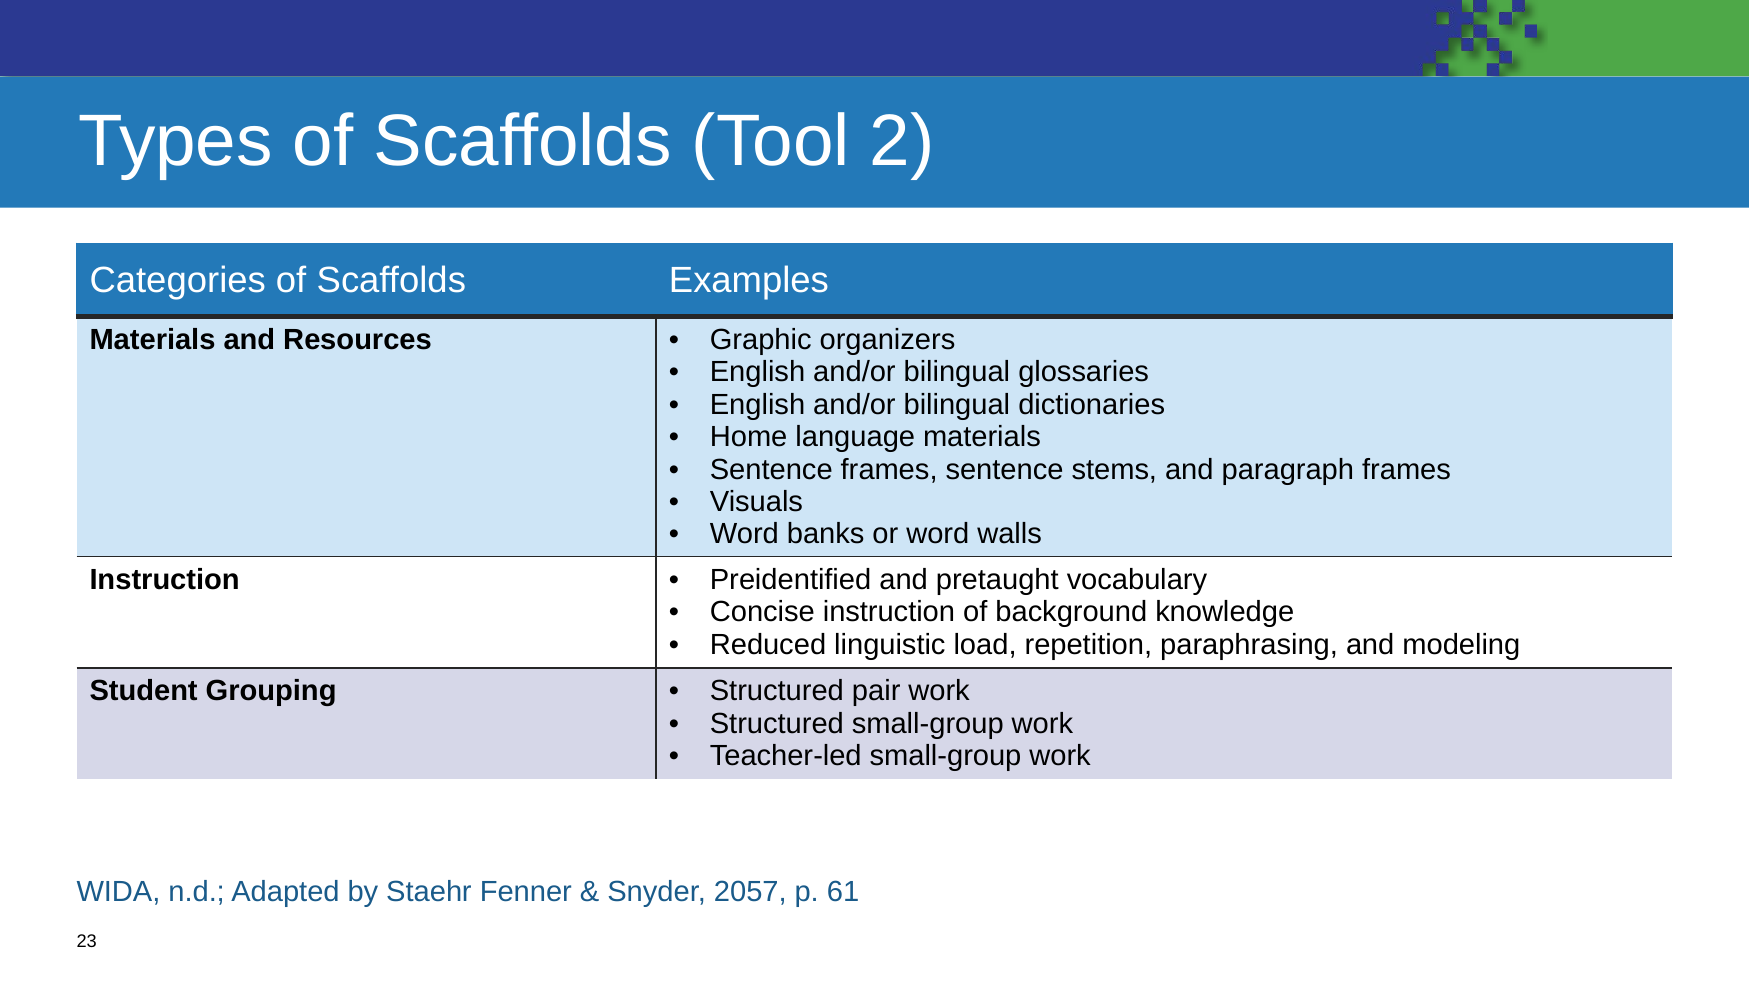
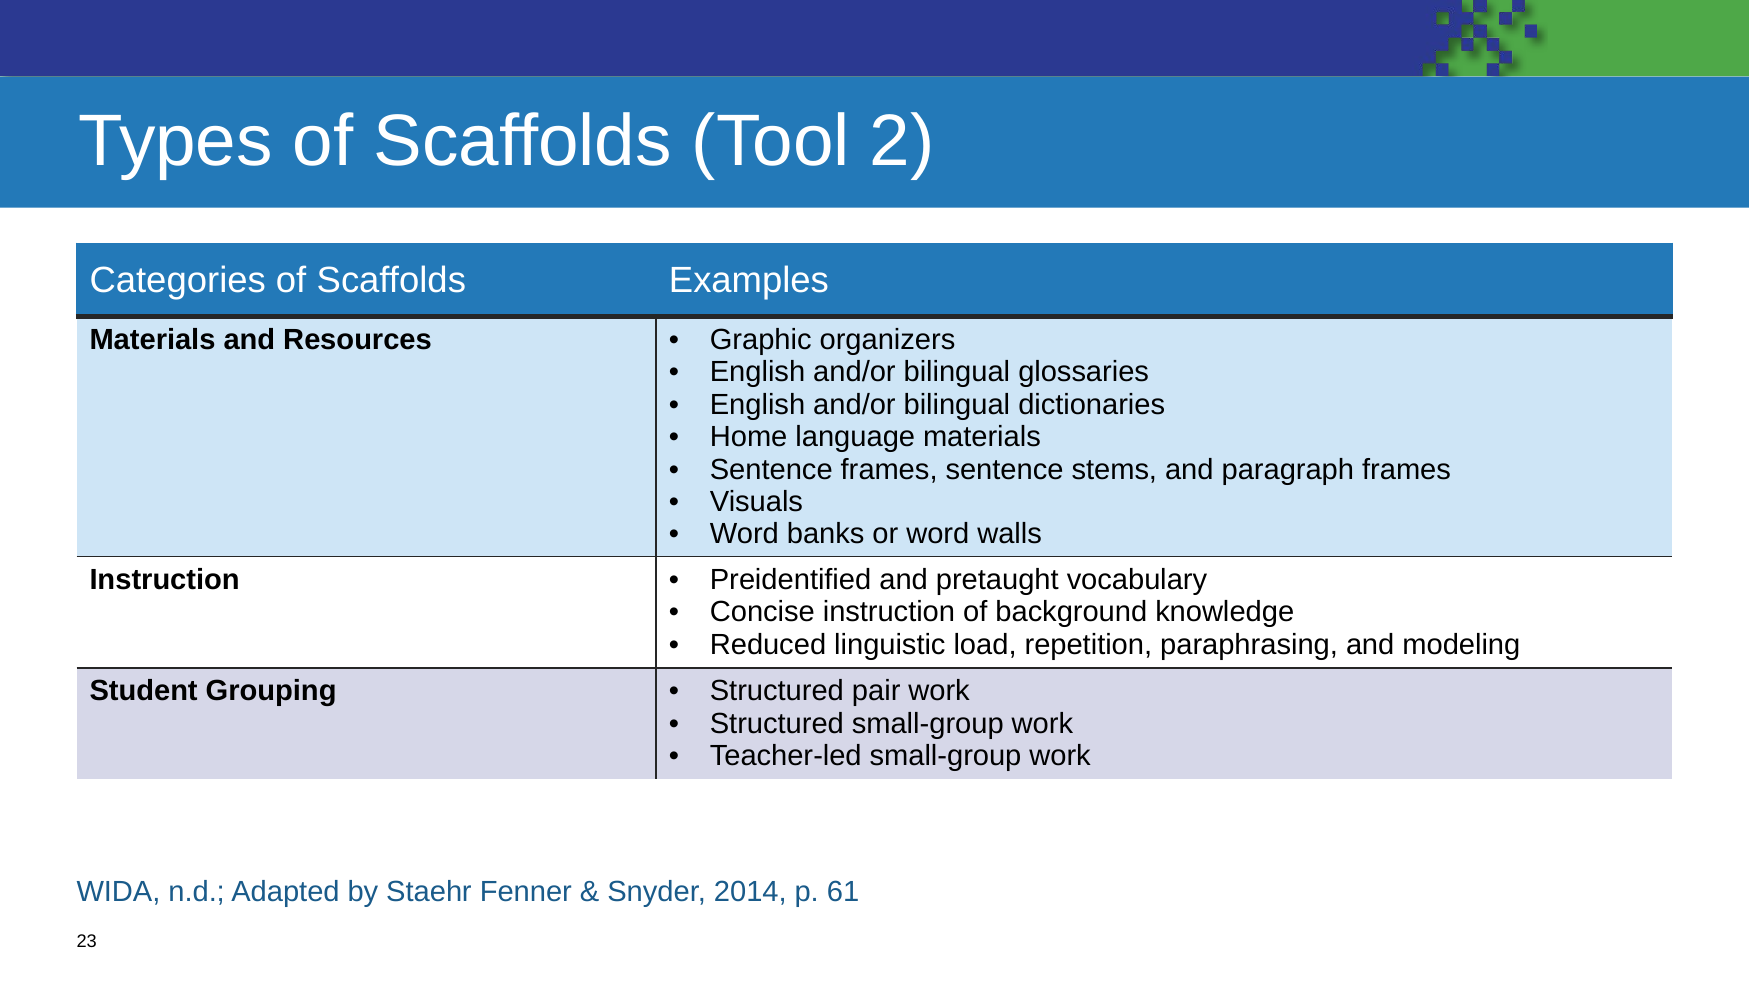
2057: 2057 -> 2014 (750, 891)
